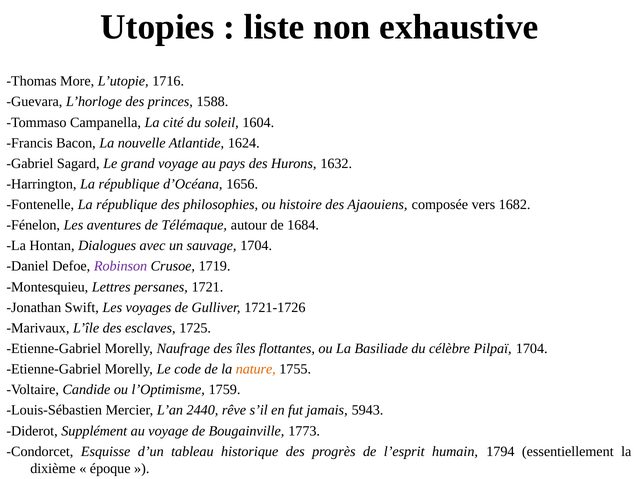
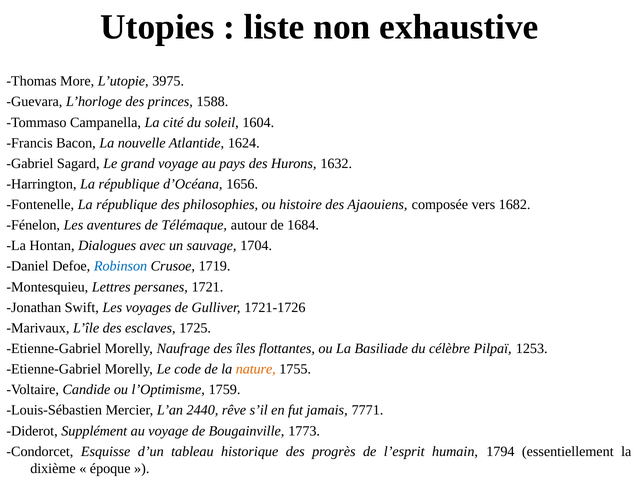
1716: 1716 -> 3975 (168, 81)
Robinson colour: purple -> blue (121, 266)
Pilpaï 1704: 1704 -> 1253 (532, 348)
5943: 5943 -> 7771 (368, 410)
